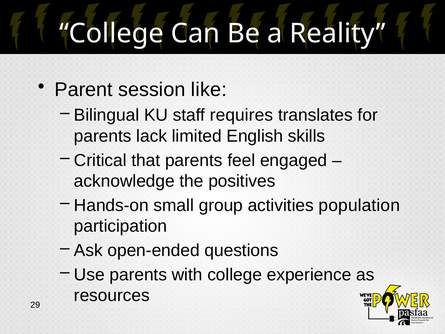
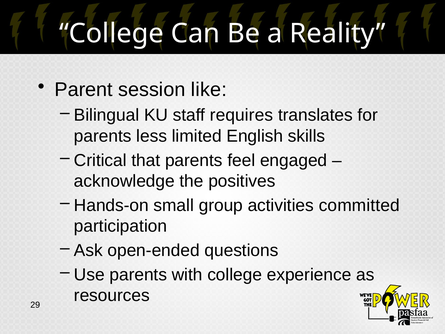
lack: lack -> less (152, 136)
population: population -> committed (359, 205)
